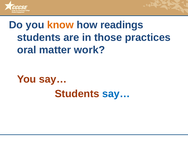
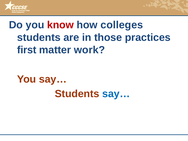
know colour: orange -> red (60, 25)
readings: readings -> colleges (122, 25)
oral: oral -> first (27, 50)
